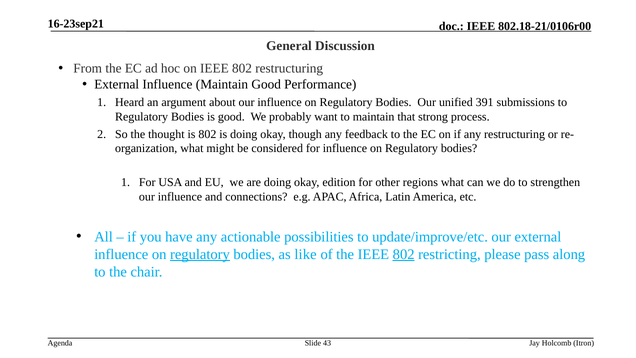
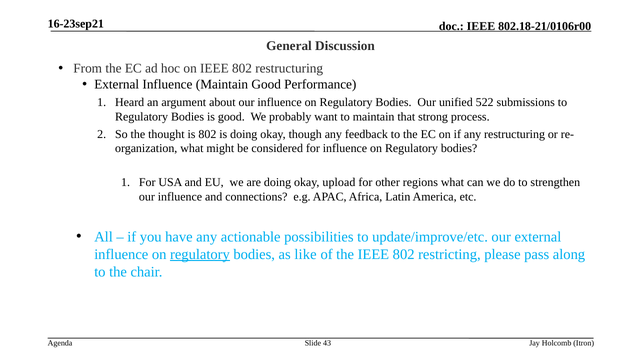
391: 391 -> 522 (485, 102)
edition: edition -> upload (339, 182)
802 underline: present -> none (404, 254)
